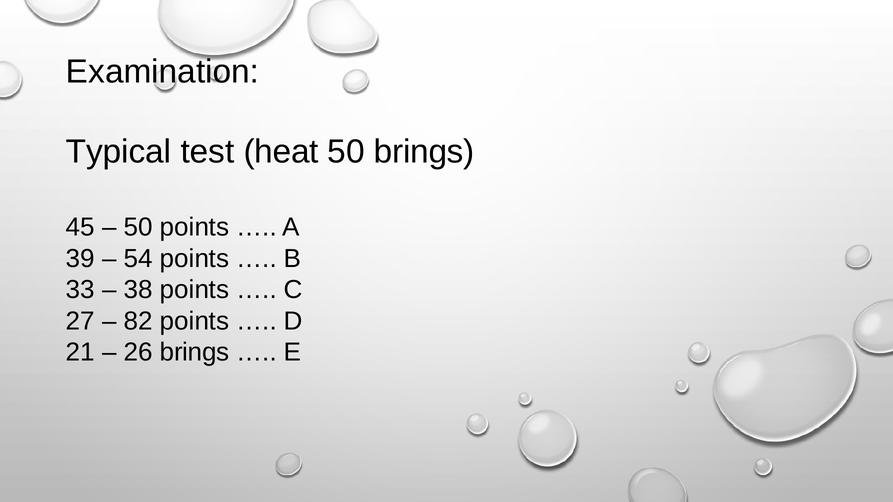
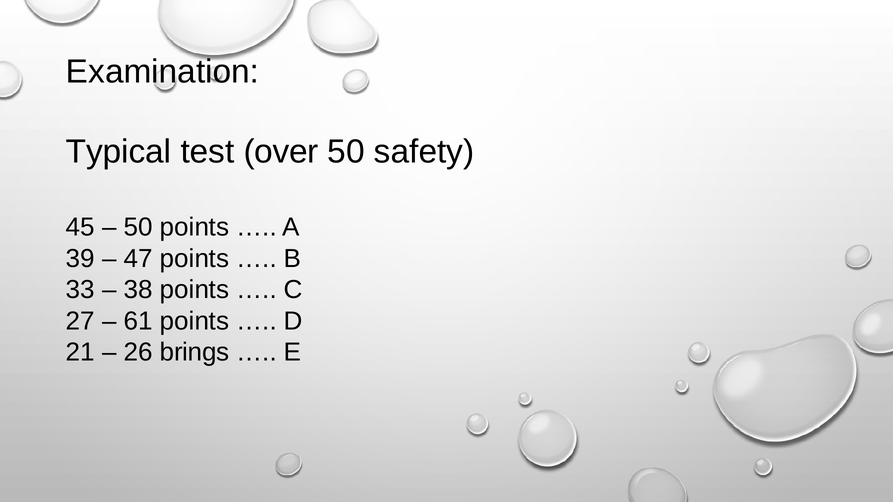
heat: heat -> over (281, 152)
50 brings: brings -> safety (424, 152)
54: 54 -> 47 (138, 259)
82: 82 -> 61 (138, 321)
